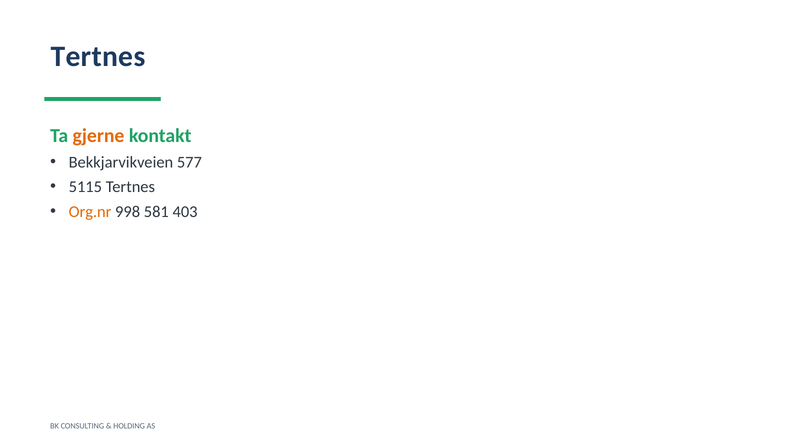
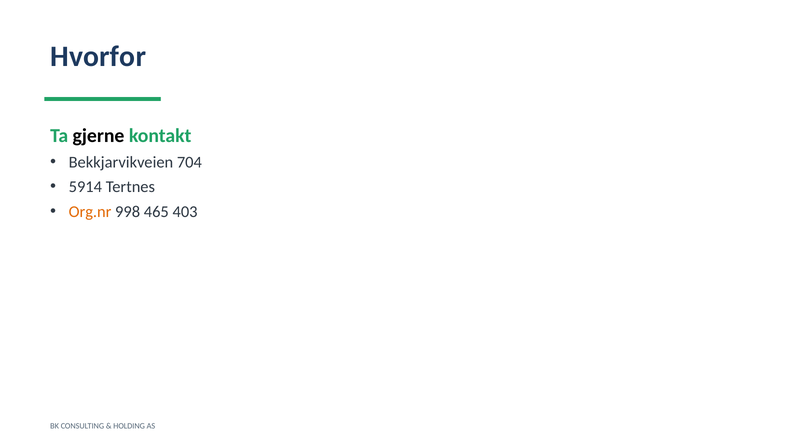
Tertnes: Tertnes -> Hvorfor (98, 56)
gjerne colour: orange -> black (99, 136)
577: 577 -> 704 (189, 162)
5115: 5115 -> 5914 (85, 187)
581: 581 -> 465 (156, 212)
